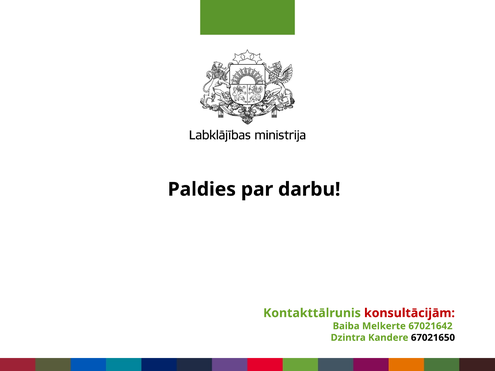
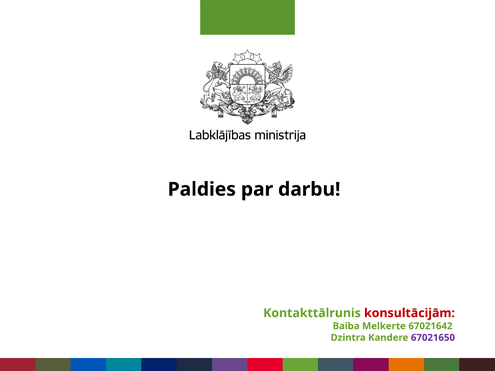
67021650 colour: black -> purple (433, 338)
